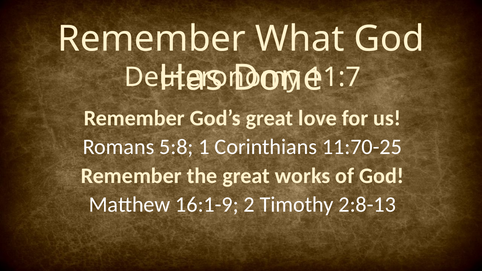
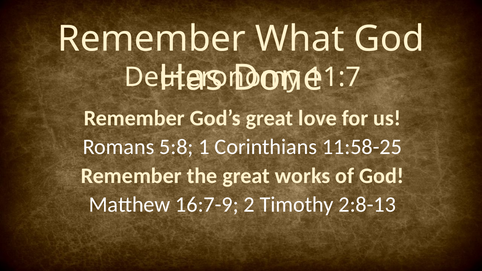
11:70-25: 11:70-25 -> 11:58-25 (362, 147)
16:1-9: 16:1-9 -> 16:7-9 (207, 205)
